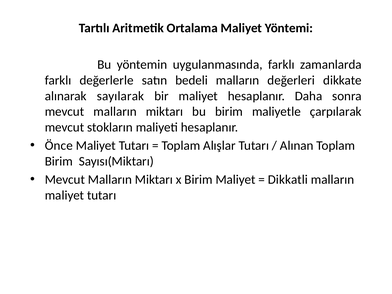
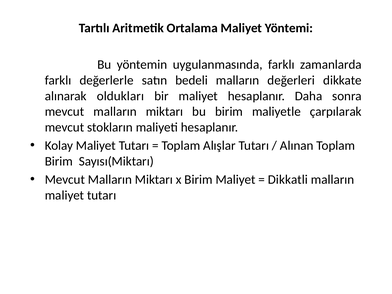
sayılarak: sayılarak -> oldukları (120, 96)
Önce: Önce -> Kolay (59, 146)
